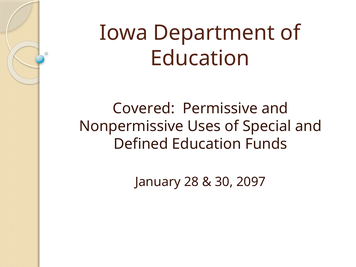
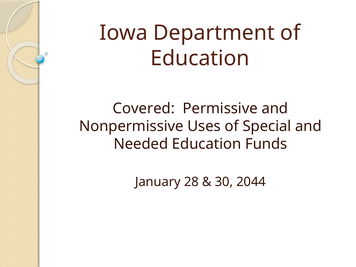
Defined: Defined -> Needed (141, 144)
2097: 2097 -> 2044 (251, 182)
